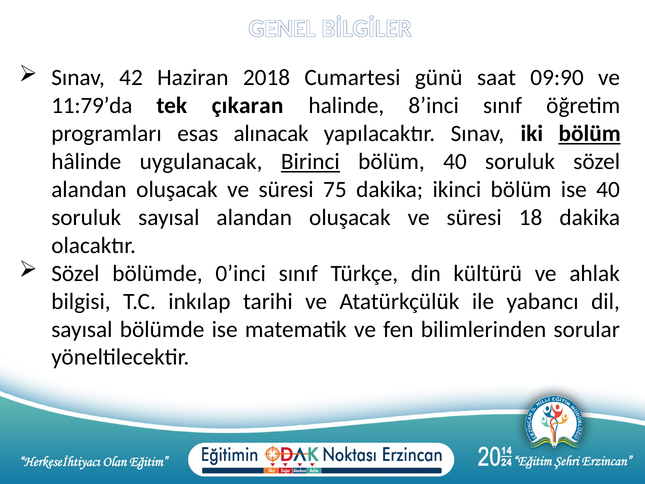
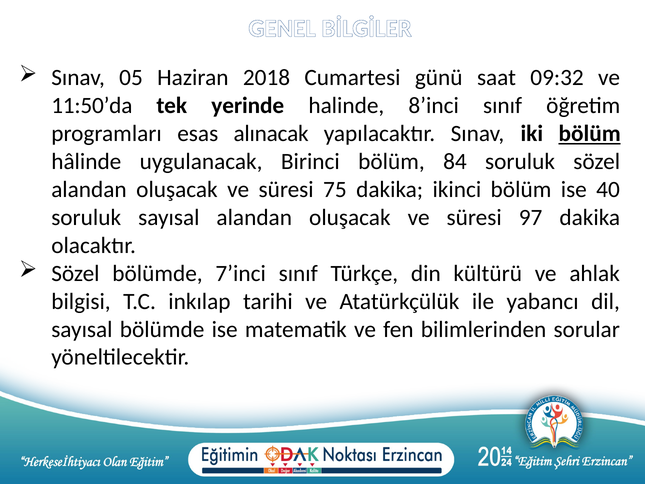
42: 42 -> 05 (131, 78)
09:90: 09:90 -> 09:32 (557, 78)
11:79’da: 11:79’da -> 11:50’da (92, 106)
çıkaran: çıkaran -> yerinde (248, 106)
Birinci underline: present -> none (310, 162)
bölüm 40: 40 -> 84 (455, 162)
18: 18 -> 97 (531, 217)
0’inci: 0’inci -> 7’inci (241, 273)
